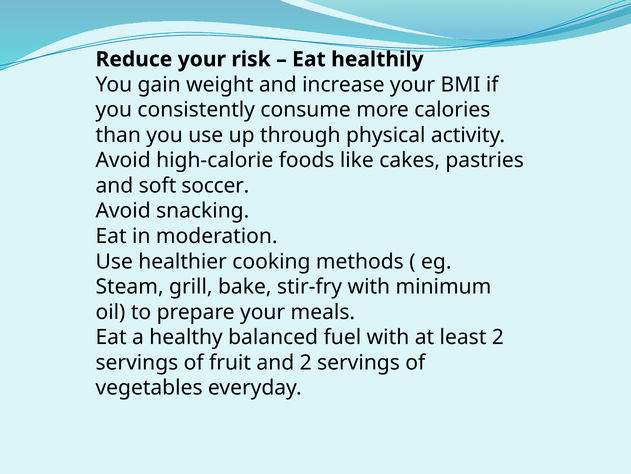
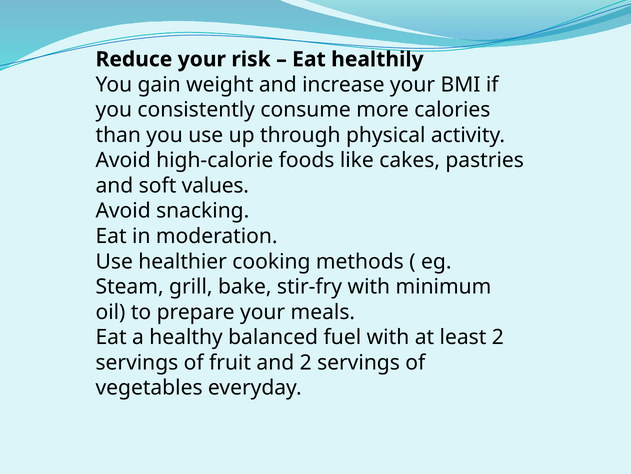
soccer: soccer -> values (215, 185)
